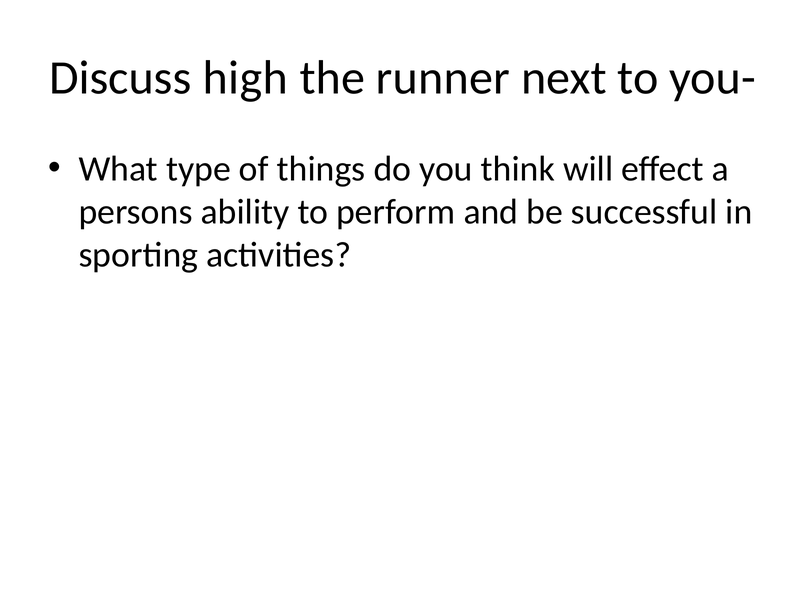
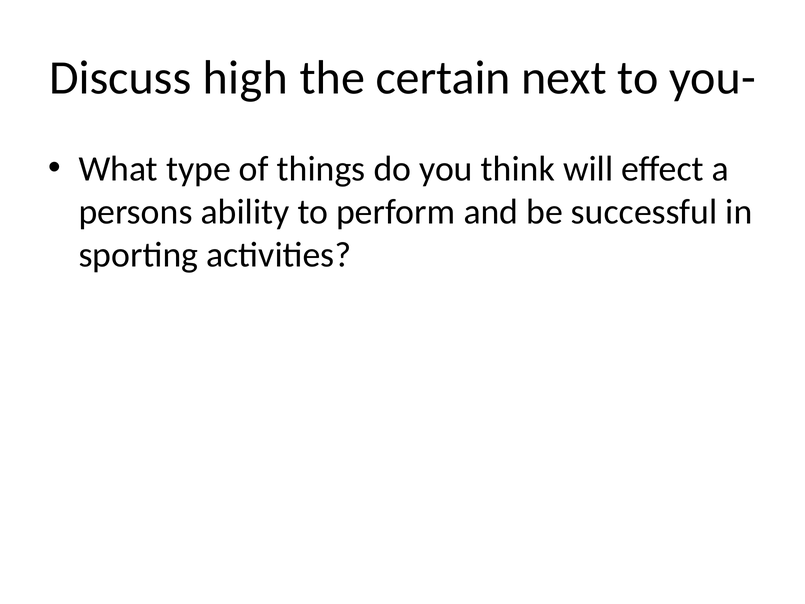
runner: runner -> certain (443, 78)
